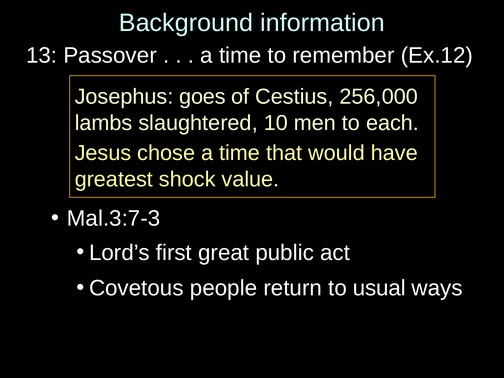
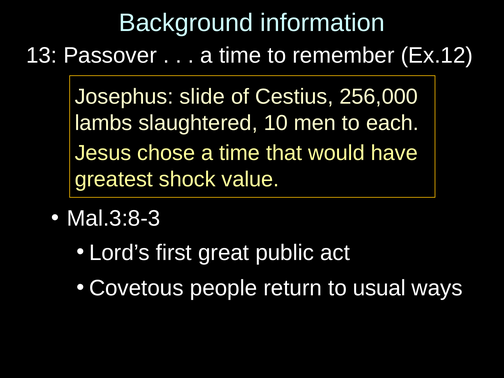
goes: goes -> slide (202, 97)
Mal.3:7-3: Mal.3:7-3 -> Mal.3:8-3 (114, 218)
